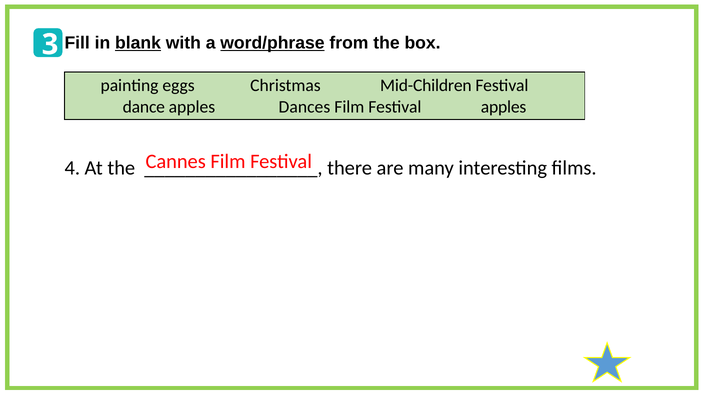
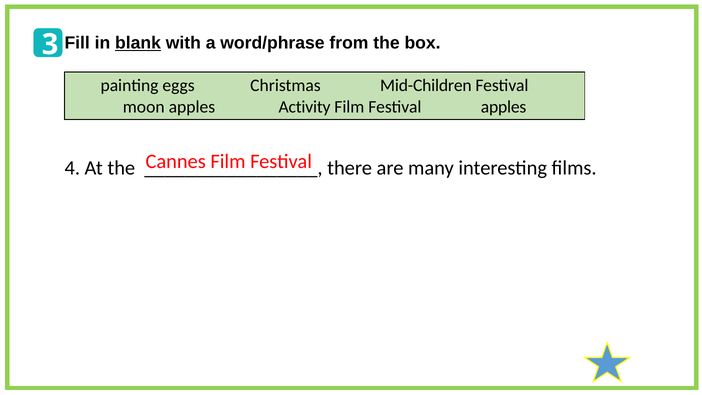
word/phrase underline: present -> none (272, 43)
dance: dance -> moon (144, 107)
Dances: Dances -> Activity (305, 107)
